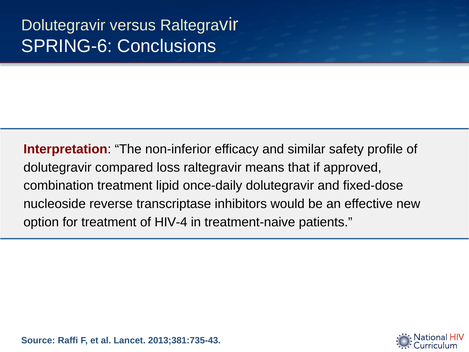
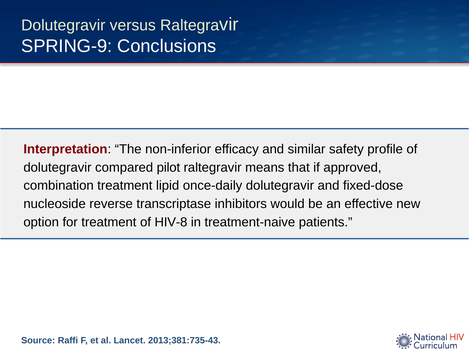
SPRING-6: SPRING-6 -> SPRING-9 (67, 46)
loss: loss -> pilot (168, 167)
HIV-4: HIV-4 -> HIV-8 (171, 222)
